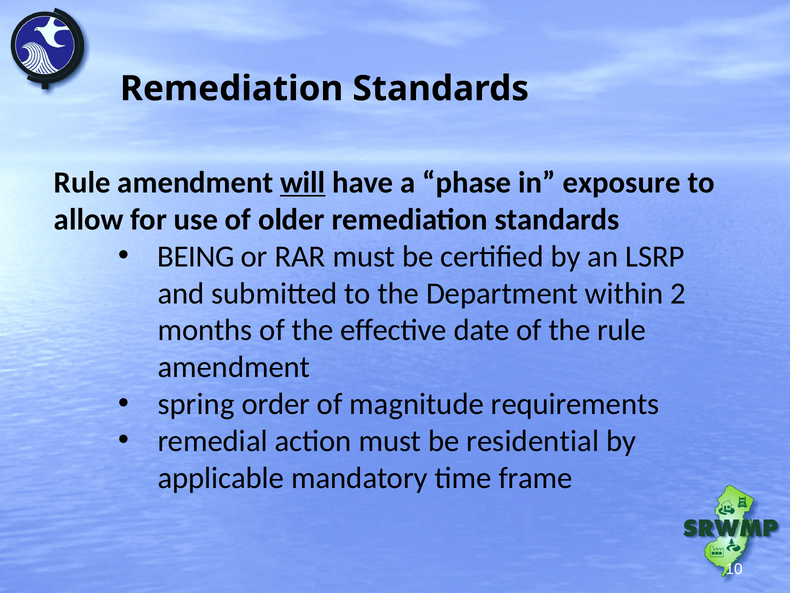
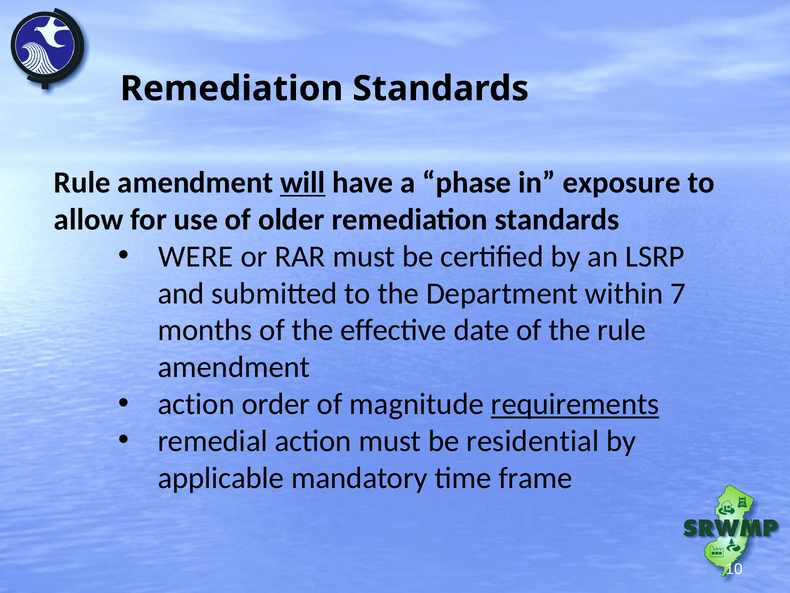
BEING: BEING -> WERE (196, 256)
2: 2 -> 7 (678, 293)
spring: spring -> action (196, 404)
requirements underline: none -> present (575, 404)
